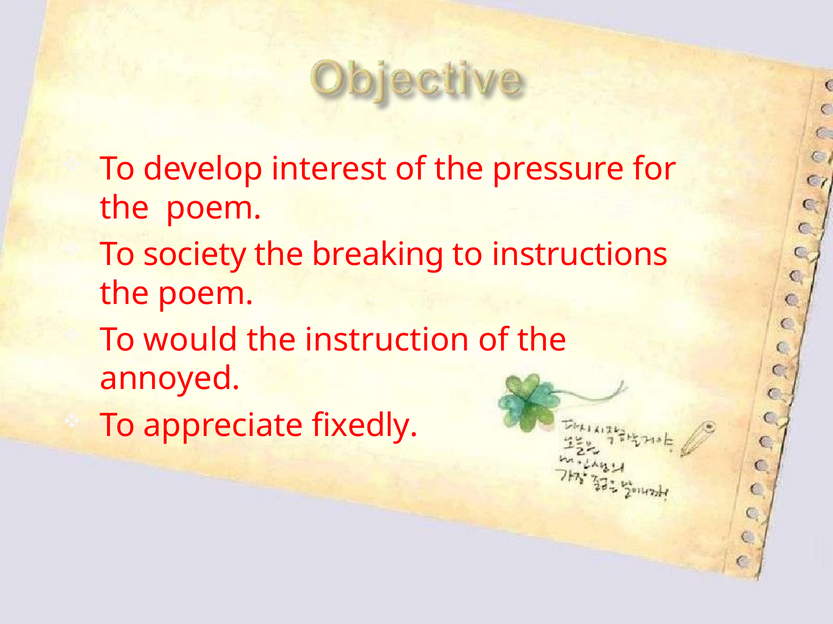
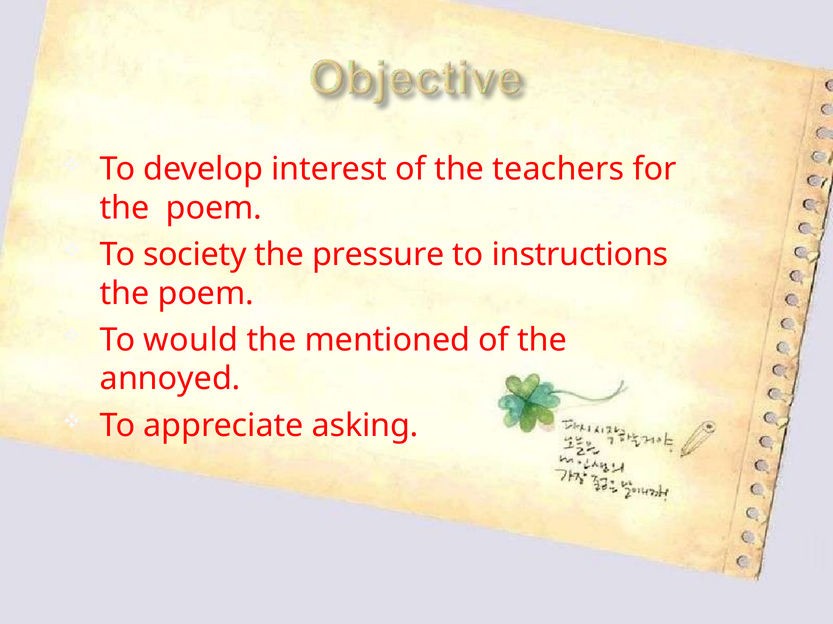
pressure: pressure -> teachers (558, 169)
breaking: breaking -> pressure (378, 255)
instruction: instruction -> mentioned (387, 340)
fixedly: fixedly -> asking (365, 426)
